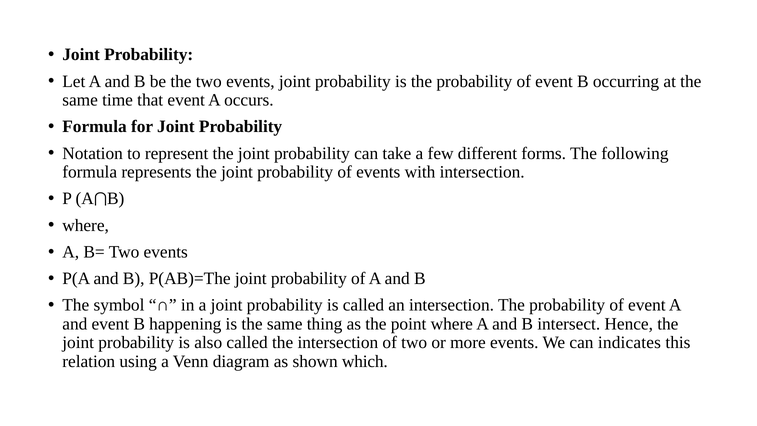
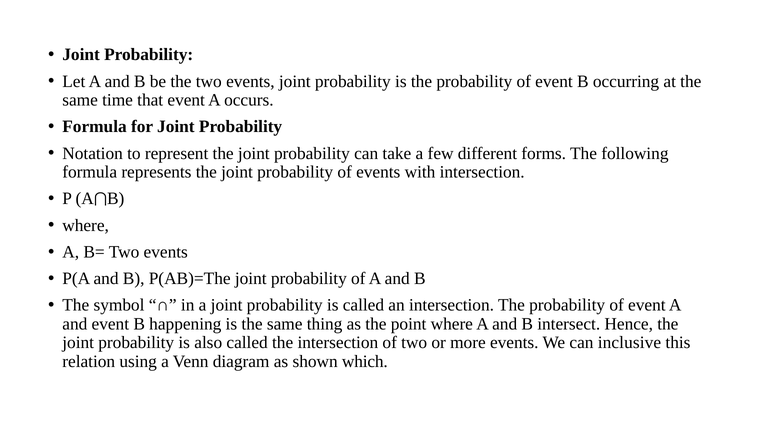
indicates: indicates -> inclusive (629, 343)
